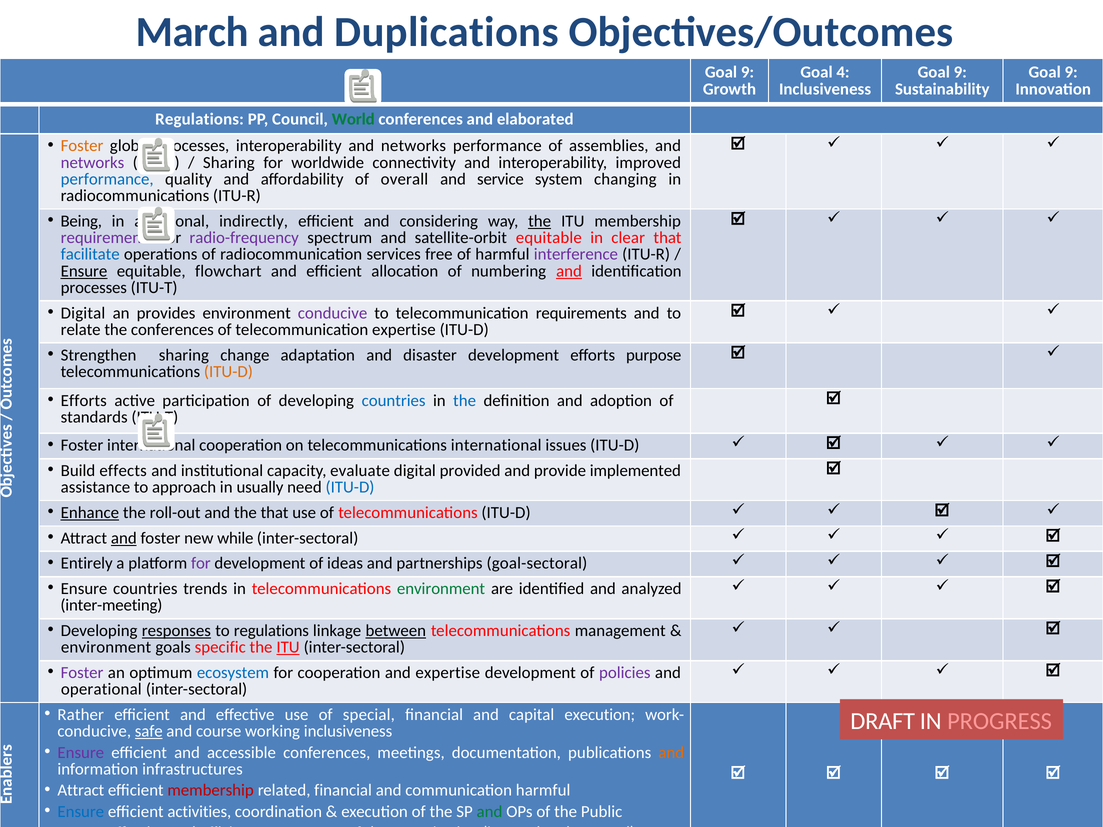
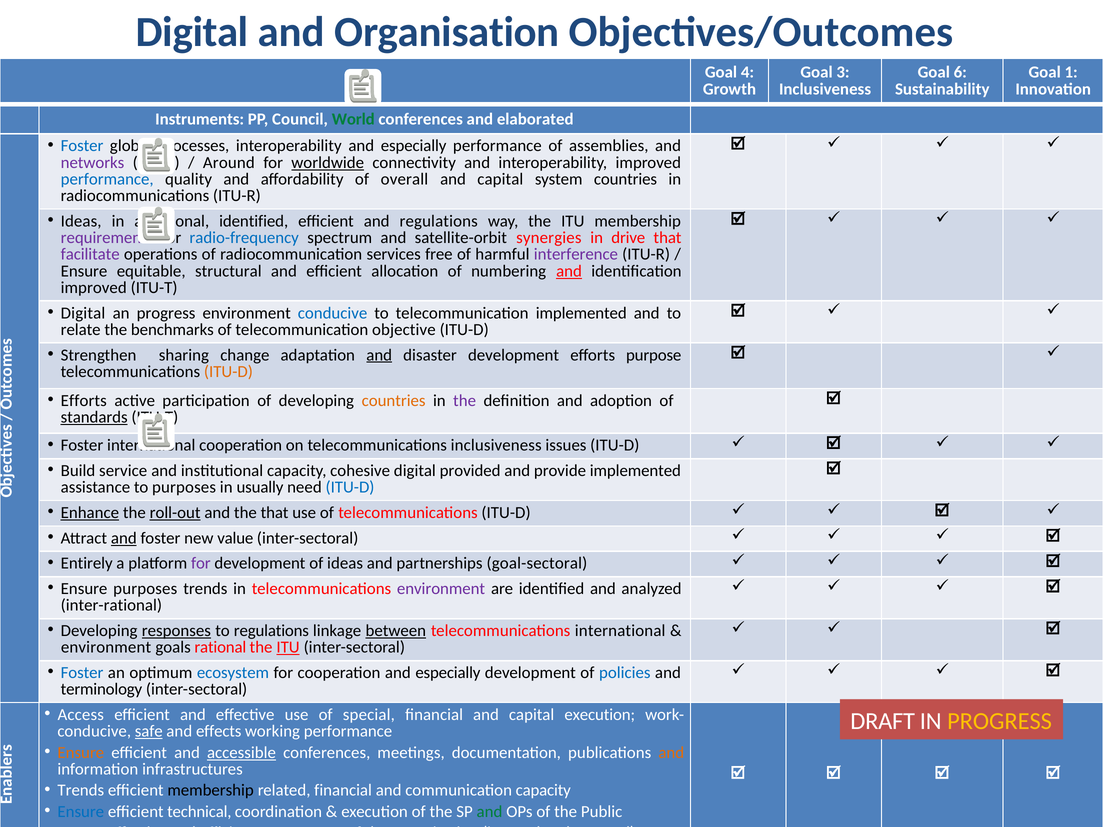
March: March -> Digital (192, 32)
Duplications: Duplications -> Organisation (447, 32)
9: 9 -> 4 (747, 72)
4: 4 -> 3 (843, 72)
9: 9 -> 6 (960, 72)
9: 9 -> 1 (1071, 72)
Regulations: Regulations -> Instruments (200, 119)
Foster colour: orange -> blue (82, 146)
interoperability and networks: networks -> especially (414, 146)
Sharing: Sharing -> Around (229, 163)
worldwide underline: none -> present (328, 163)
service: service -> capital (500, 179)
system changing: changing -> countries (625, 179)
Being: Being -> Ideas (81, 221)
rational indirectly: indirectly -> identified (254, 221)
and considering: considering -> regulations (439, 221)
the underline: present -> none (540, 221)
radio-frequency colour: purple -> blue (244, 238)
satellite-orbit equitable: equitable -> synergies (549, 238)
clear: clear -> drive (628, 238)
facilitate colour: blue -> purple (90, 254)
Ensure underline: present -> none (84, 271)
flowchart: flowchart -> structural (228, 271)
processes: processes -> improved (94, 288)
an provides: provides -> progress (166, 313)
conducive colour: purple -> blue (333, 313)
telecommunication requirements: requirements -> implemented (581, 313)
the conferences: conferences -> benchmarks (172, 330)
telecommunication expertise: expertise -> objective (404, 330)
and underline: none -> present (379, 355)
countries colour: blue -> orange (394, 401)
the colour: blue -> purple (465, 401)
standards underline: none -> present (94, 417)
telecommunications international: international -> inclusiveness (496, 445)
effects: effects -> service (123, 471)
evaluate: evaluate -> cohesive (360, 471)
to approach: approach -> purposes (184, 487)
roll-out underline: none -> present (175, 513)
while: while -> value (235, 538)
Ensure countries: countries -> purposes (145, 589)
environment colour: green -> purple (441, 589)
inter-meeting: inter-meeting -> inter-rational (111, 606)
telecommunications management: management -> international (620, 631)
goals specific: specific -> rational (220, 648)
Foster colour: purple -> blue (82, 673)
cooperation and expertise: expertise -> especially (448, 673)
policies colour: purple -> blue (625, 673)
operational: operational -> terminology (101, 690)
Rather: Rather -> Access (81, 715)
PROGRESS colour: pink -> yellow (1000, 721)
course: course -> effects (219, 732)
working inclusiveness: inclusiveness -> performance (348, 732)
Ensure colour: purple -> orange (81, 753)
accessible underline: none -> present (241, 753)
Attract: Attract -> Trends (81, 791)
membership colour: red -> black (211, 791)
communication harmful: harmful -> capacity (543, 791)
activities: activities -> technical (199, 812)
